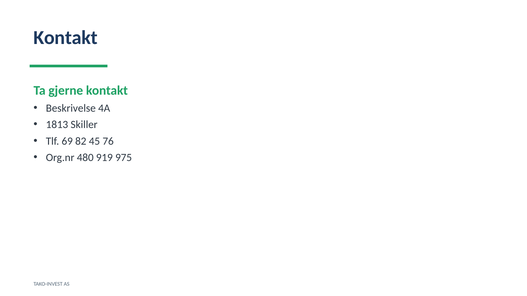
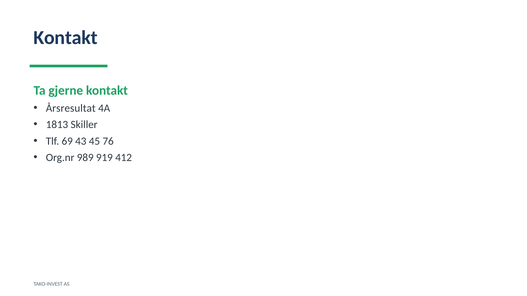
Beskrivelse: Beskrivelse -> Årsresultat (71, 108)
82: 82 -> 43 (81, 141)
480: 480 -> 989 (85, 158)
975: 975 -> 412 (124, 158)
